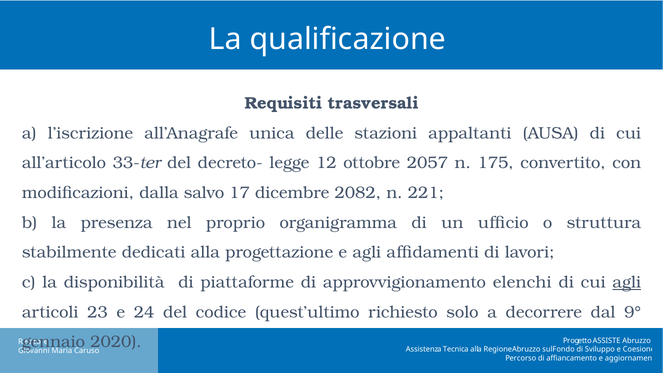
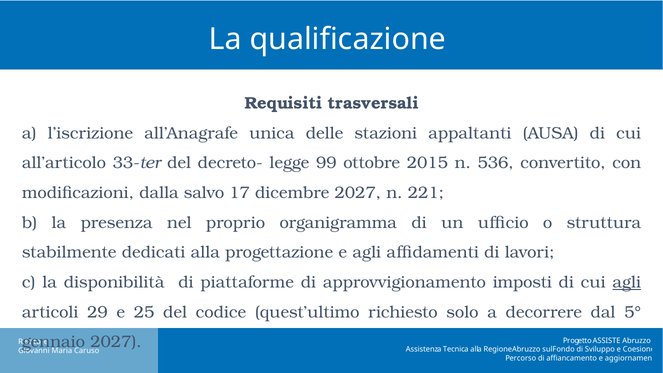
12: 12 -> 99 (326, 163)
2057: 2057 -> 2015 (427, 163)
175: 175 -> 536 (496, 163)
appalti underline: none -> present (344, 180)
dicembre 2082: 2082 -> 2027 (358, 193)
elenchi: elenchi -> imposti (522, 282)
23: 23 -> 29 (97, 312)
24: 24 -> 25 (144, 312)
9°: 9° -> 5° (633, 312)
2020: 2020 -> 2027 (116, 342)
